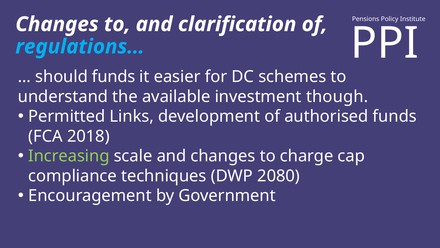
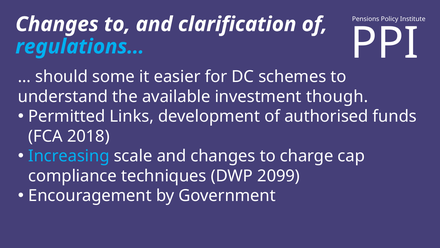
should funds: funds -> some (114, 77)
Increasing colour: light green -> light blue (69, 156)
2080: 2080 -> 2099 (279, 176)
